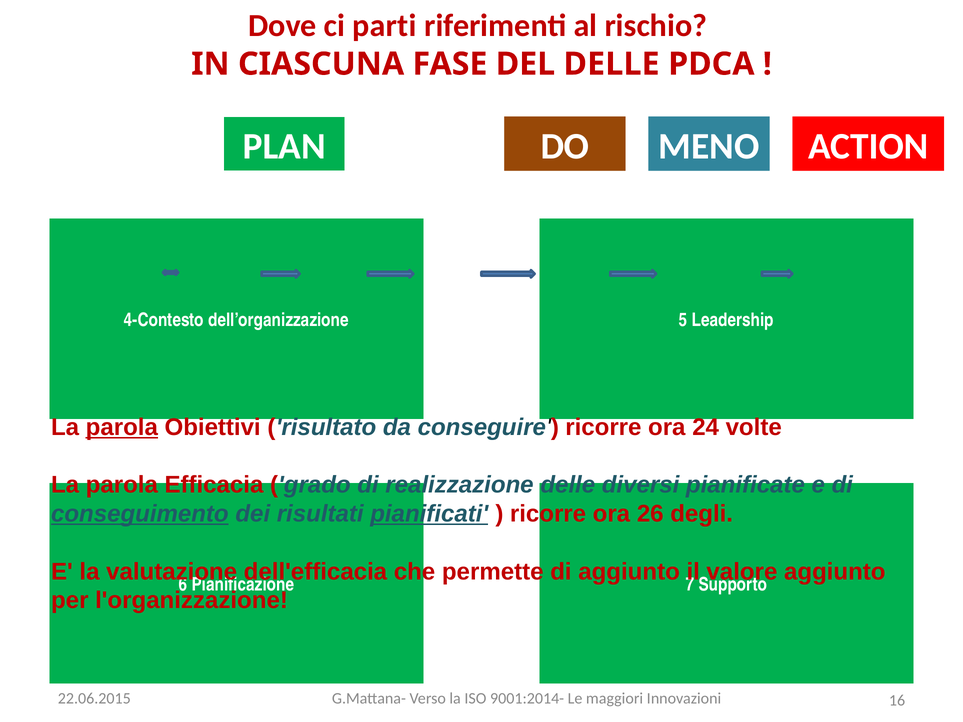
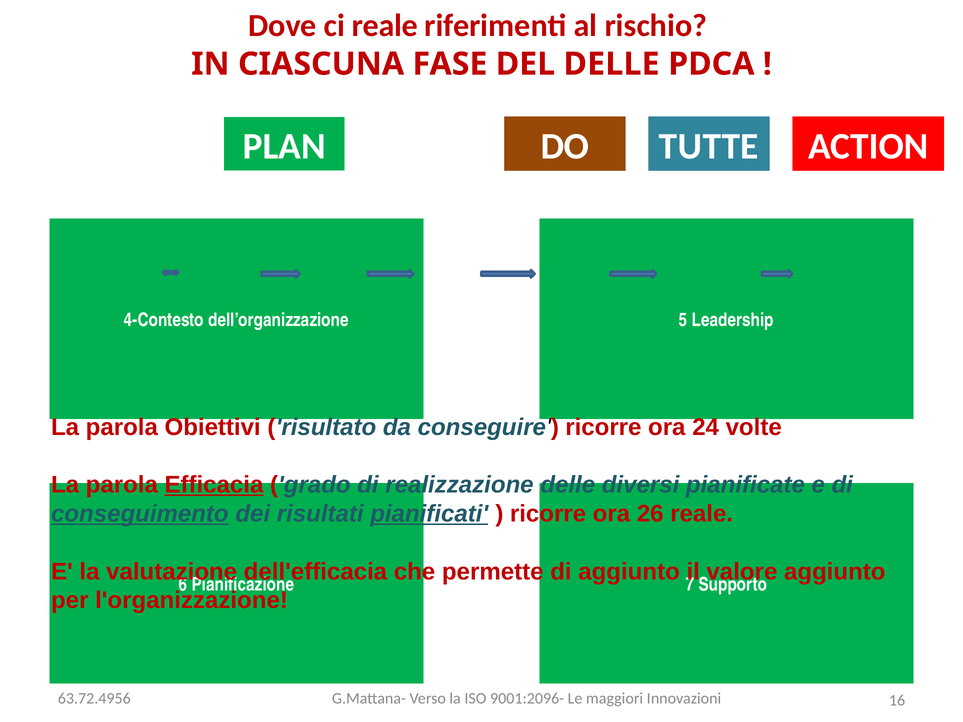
ci parti: parti -> reale (385, 26)
MENO: MENO -> TUTTE (709, 146)
parola underline: present -> none (122, 427)
Efficacia underline: none -> present (214, 485)
26 degli: degli -> reale (702, 514)
22.06.2015: 22.06.2015 -> 63.72.4956 (94, 699)
9001:2014-: 9001:2014- -> 9001:2096- (527, 699)
